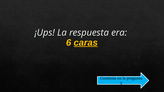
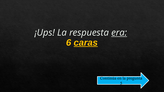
era underline: none -> present (119, 33)
